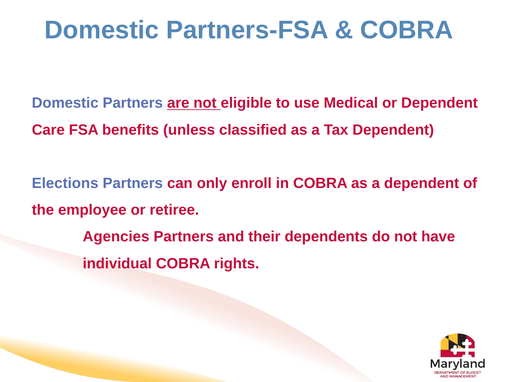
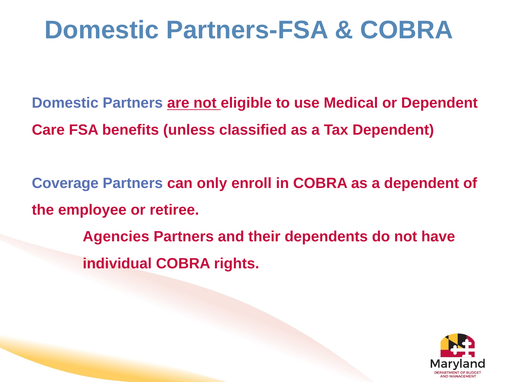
Elections: Elections -> Coverage (65, 183)
